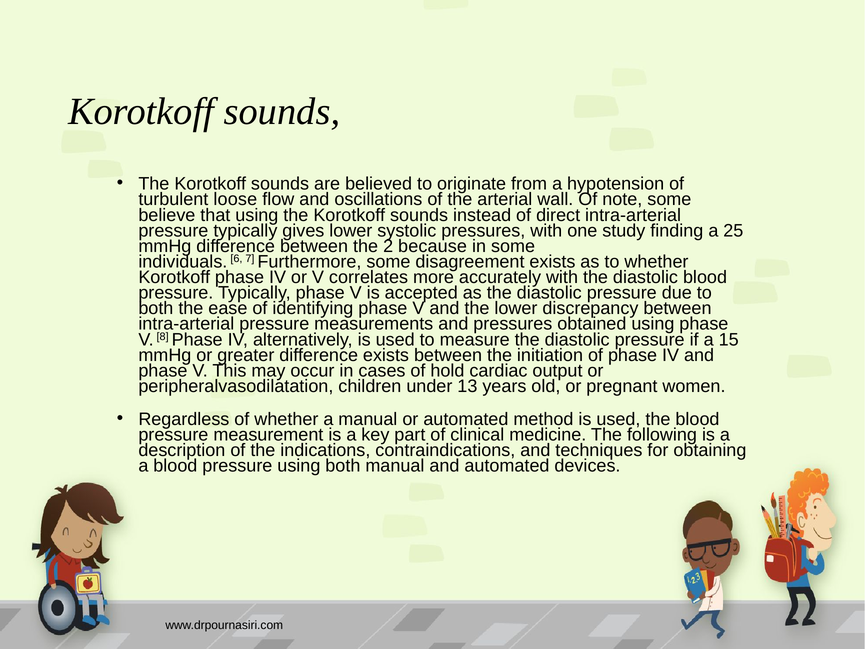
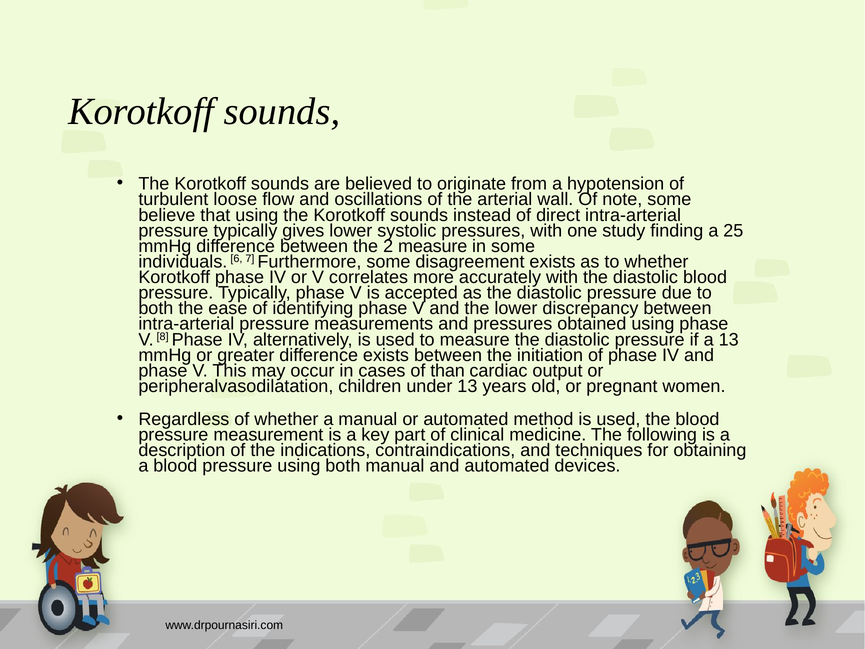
2 because: because -> measure (433, 246)
a 15: 15 -> 13 (729, 339)
hold: hold -> than (448, 371)
